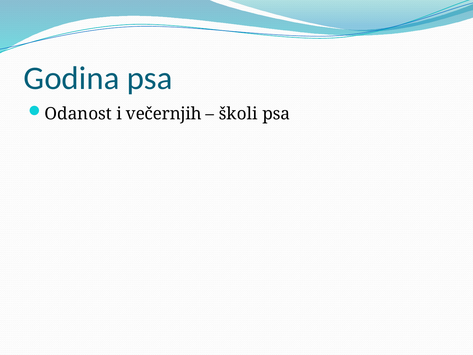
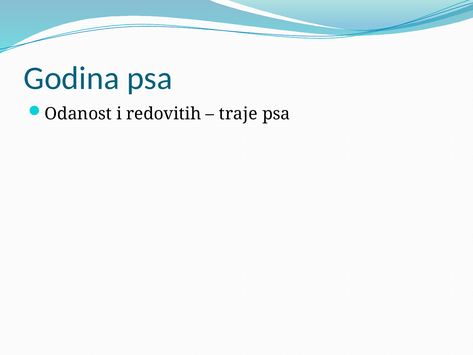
večernjih: večernjih -> redovitih (164, 114)
školi: školi -> traje (238, 114)
